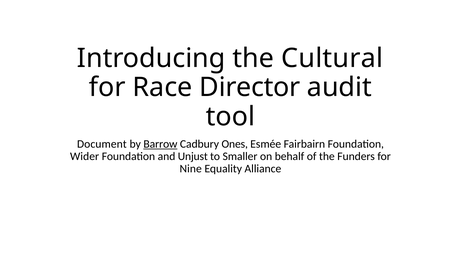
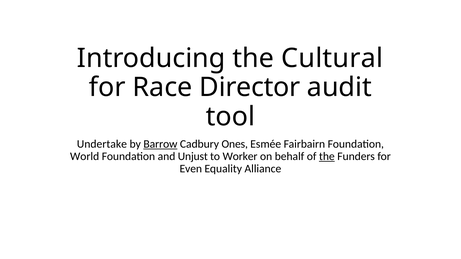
Document: Document -> Undertake (102, 144)
Wider: Wider -> World (85, 157)
Smaller: Smaller -> Worker (240, 157)
the underline: none -> present (327, 157)
Nine: Nine -> Even (191, 169)
